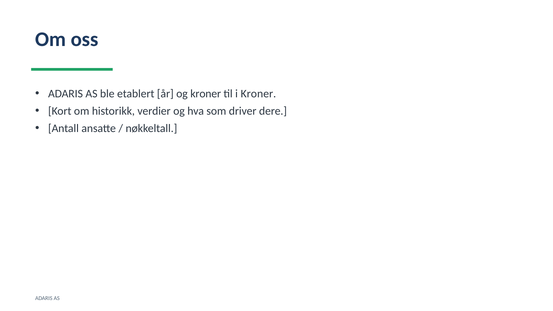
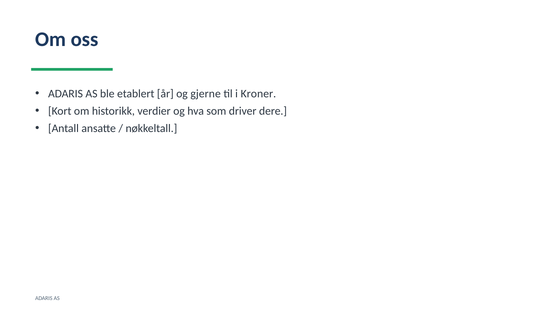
og kroner: kroner -> gjerne (206, 94)
